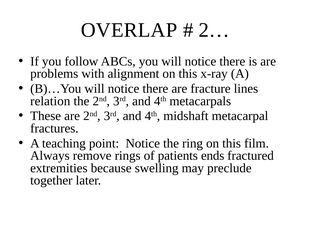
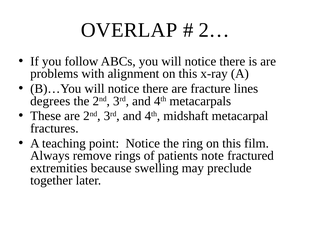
relation: relation -> degrees (50, 101)
ends: ends -> note (213, 156)
